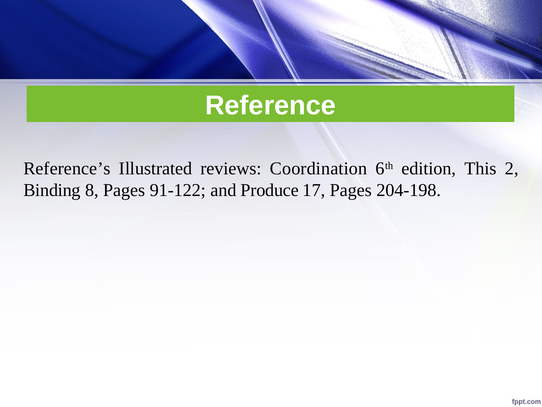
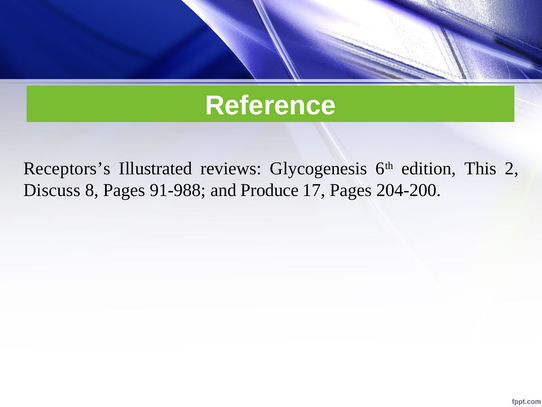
Reference’s: Reference’s -> Receptors’s (67, 168)
Coordination: Coordination -> Glycogenesis (319, 168)
Binding: Binding -> Discuss (52, 190)
91-122: 91-122 -> 91-988 (178, 190)
204-198: 204-198 -> 204-200 (409, 190)
